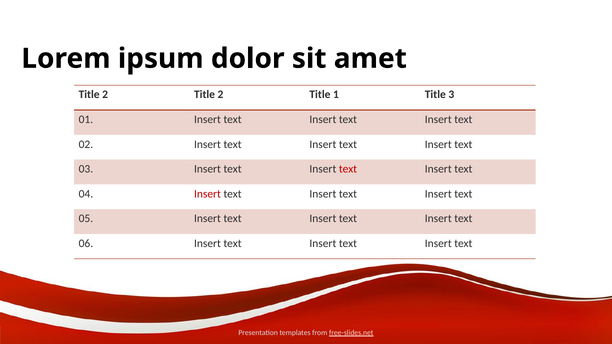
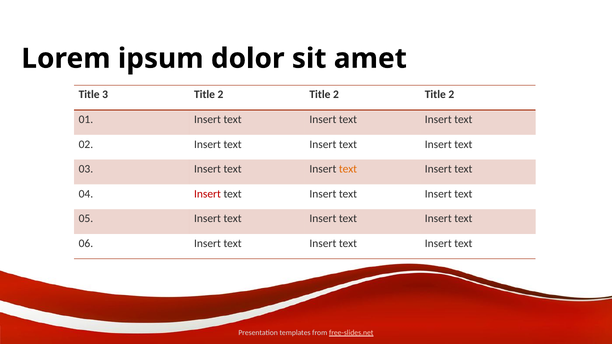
2: 2 -> 3 (105, 95)
1: 1 -> 2 (336, 95)
3: 3 -> 2 (451, 95)
text colour: red -> orange (348, 169)
